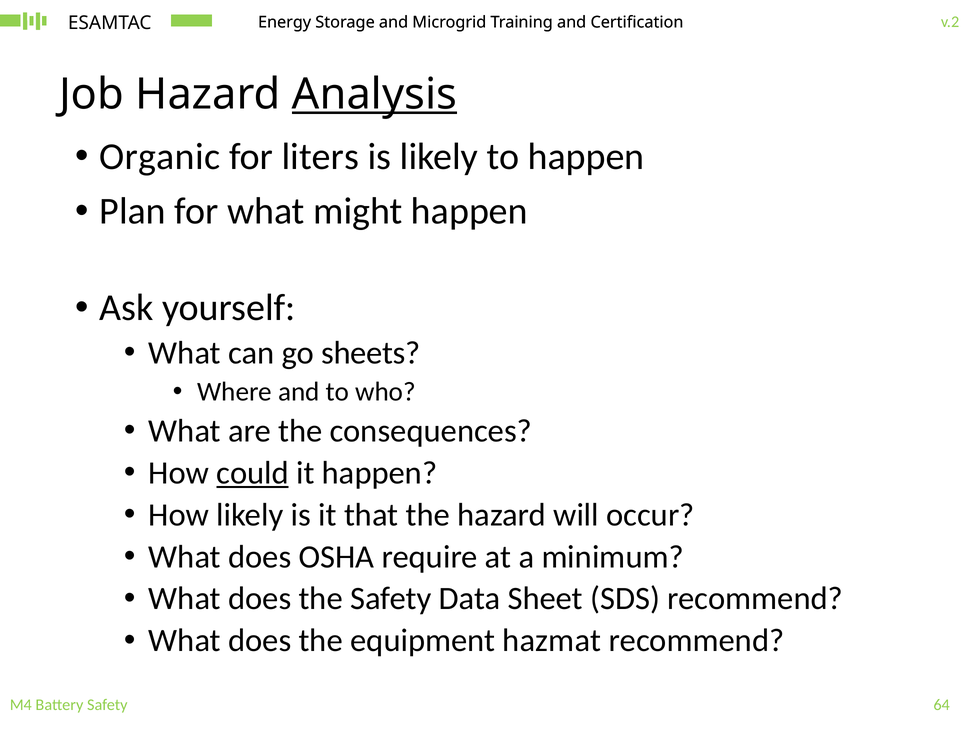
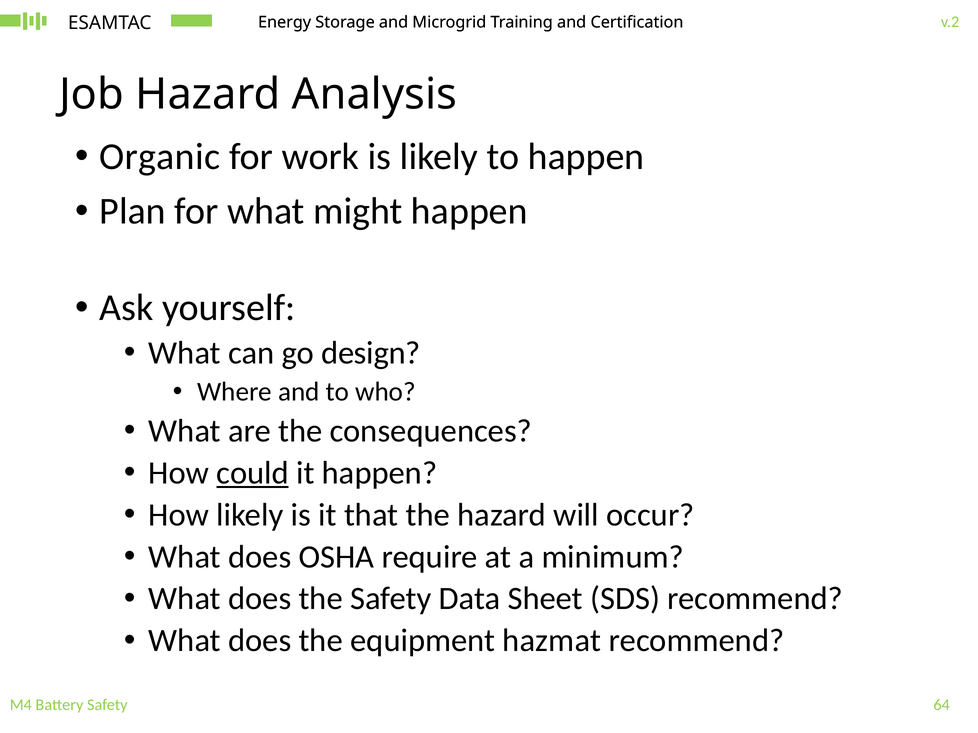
Analysis underline: present -> none (375, 94)
liters: liters -> work (320, 157)
sheets: sheets -> design (371, 353)
